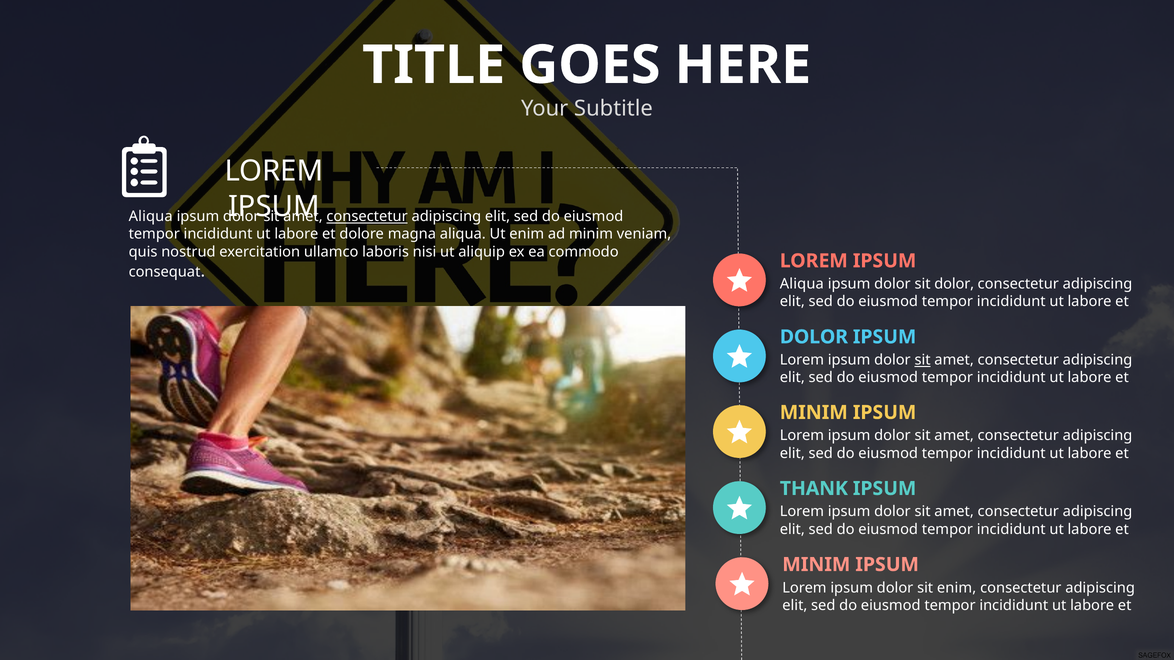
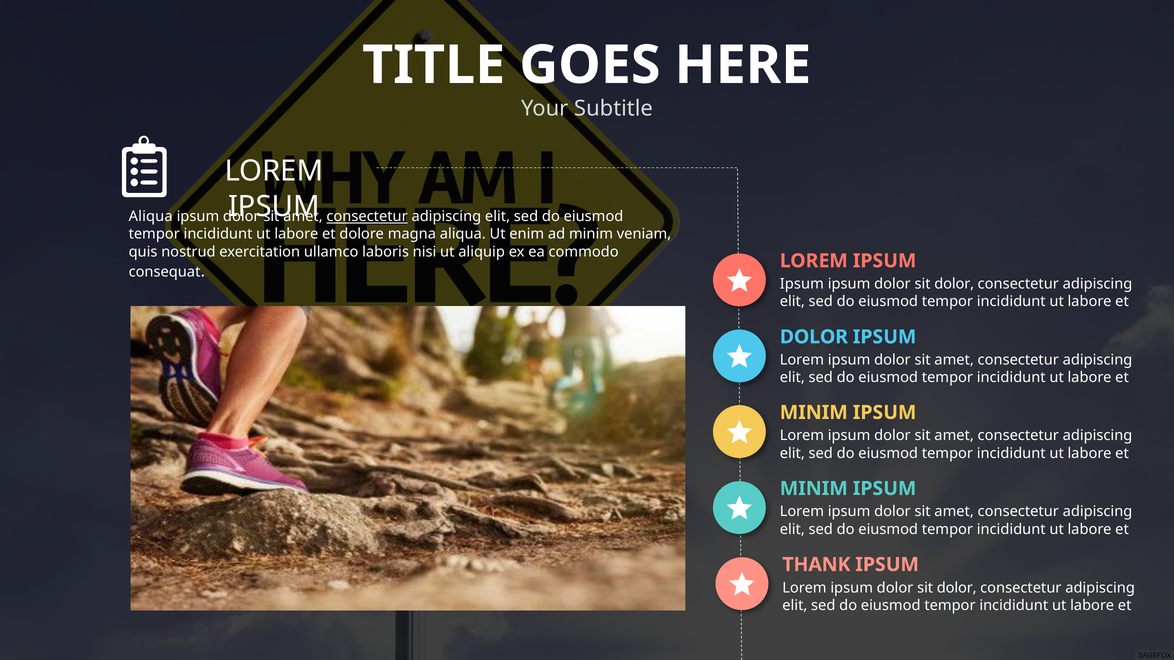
Aliqua: Aliqua -> Ipsum (802, 284)
sit underline: present -> none (923, 360)
THANK: THANK -> MINIM (814, 489)
MINIM: MINIM -> THANK (816, 565)
enim: enim -> dolor (957, 588)
